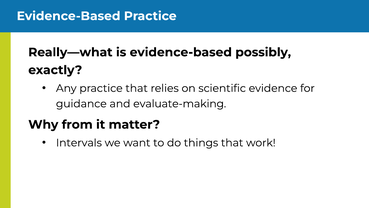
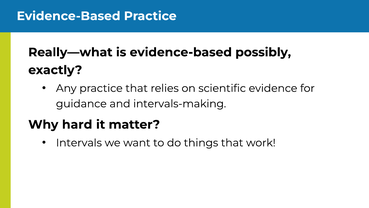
evaluate-making: evaluate-making -> intervals-making (180, 104)
from: from -> hard (77, 124)
